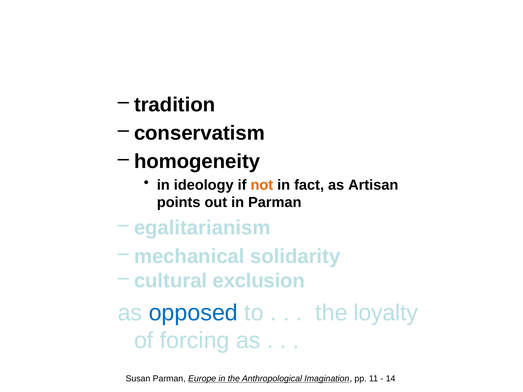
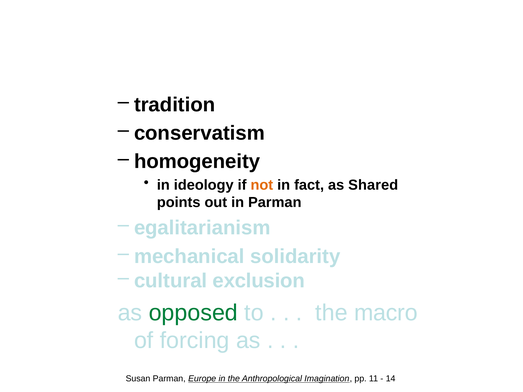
Artisan: Artisan -> Shared (373, 185)
opposed colour: blue -> green (193, 313)
loyalty: loyalty -> macro (386, 313)
